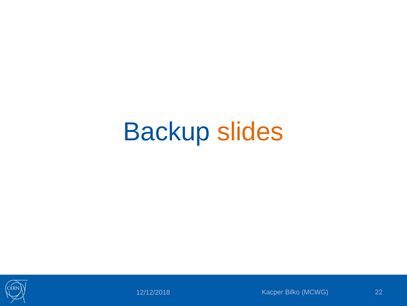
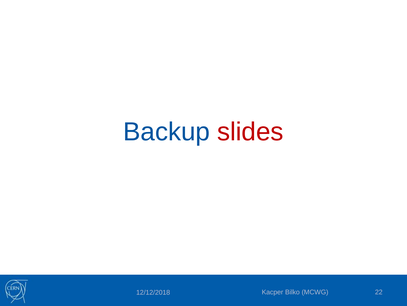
slides colour: orange -> red (250, 132)
